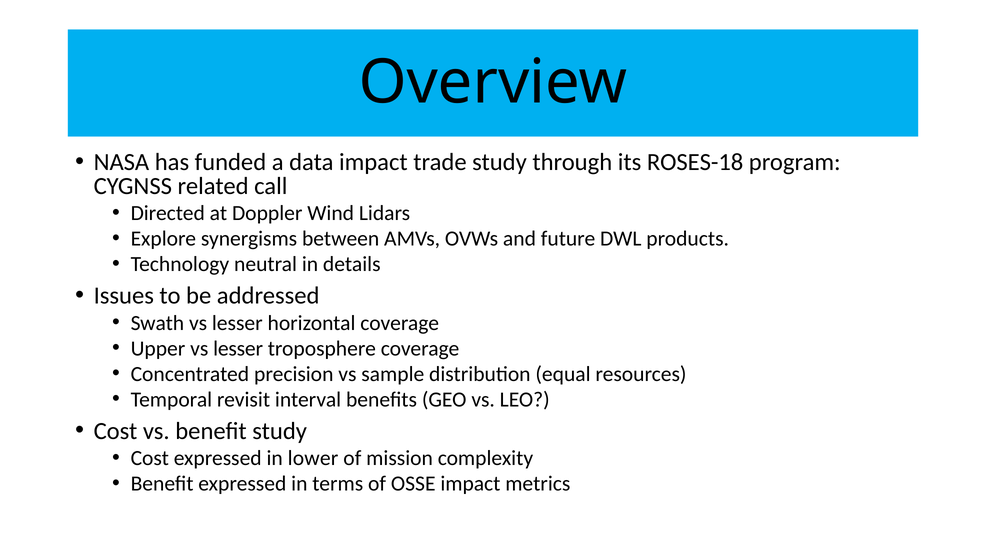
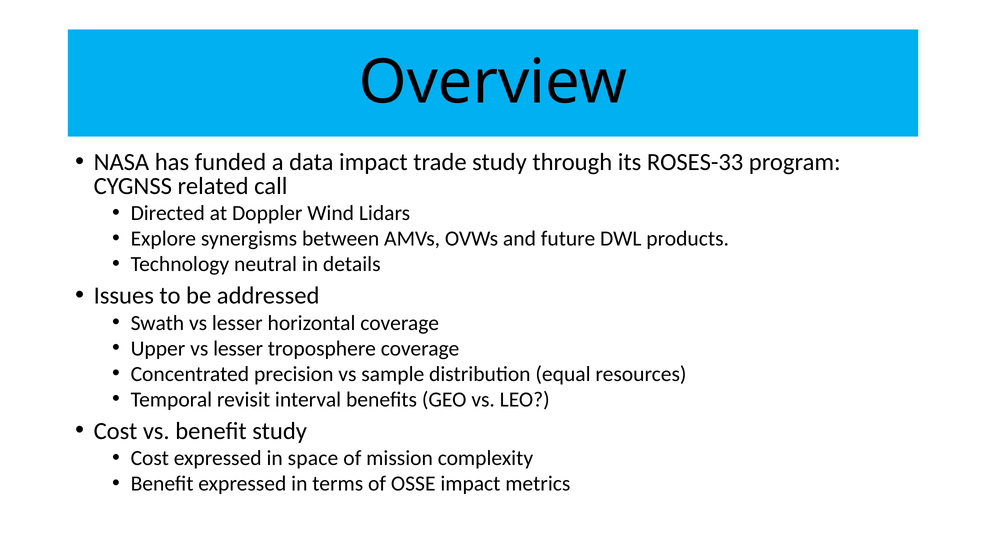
ROSES-18: ROSES-18 -> ROSES-33 (695, 162)
lower: lower -> space (313, 459)
